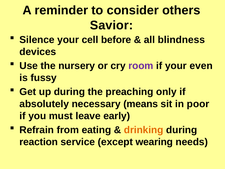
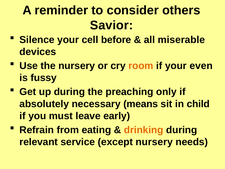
blindness: blindness -> miserable (181, 40)
room colour: purple -> orange (141, 66)
poor: poor -> child (198, 104)
reaction: reaction -> relevant (39, 142)
except wearing: wearing -> nursery (154, 142)
